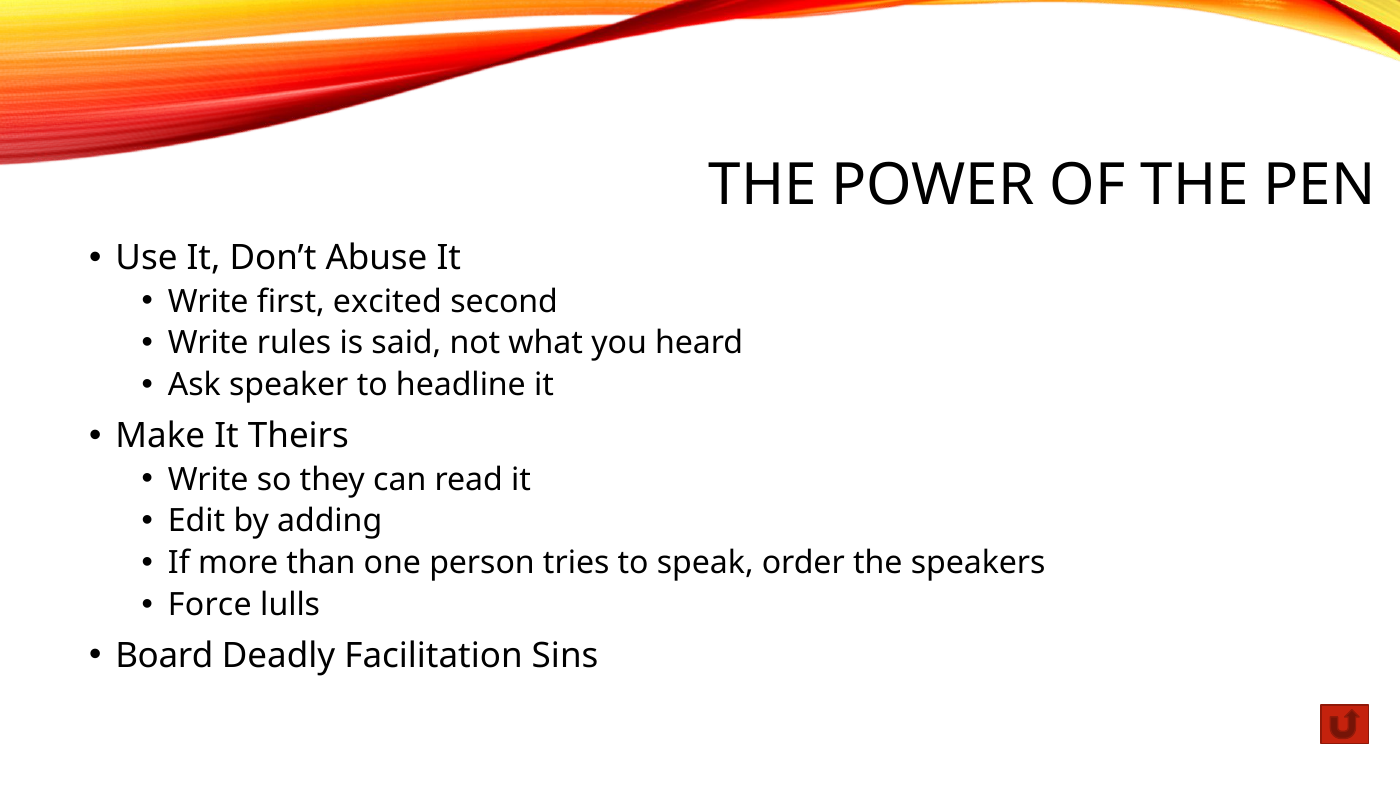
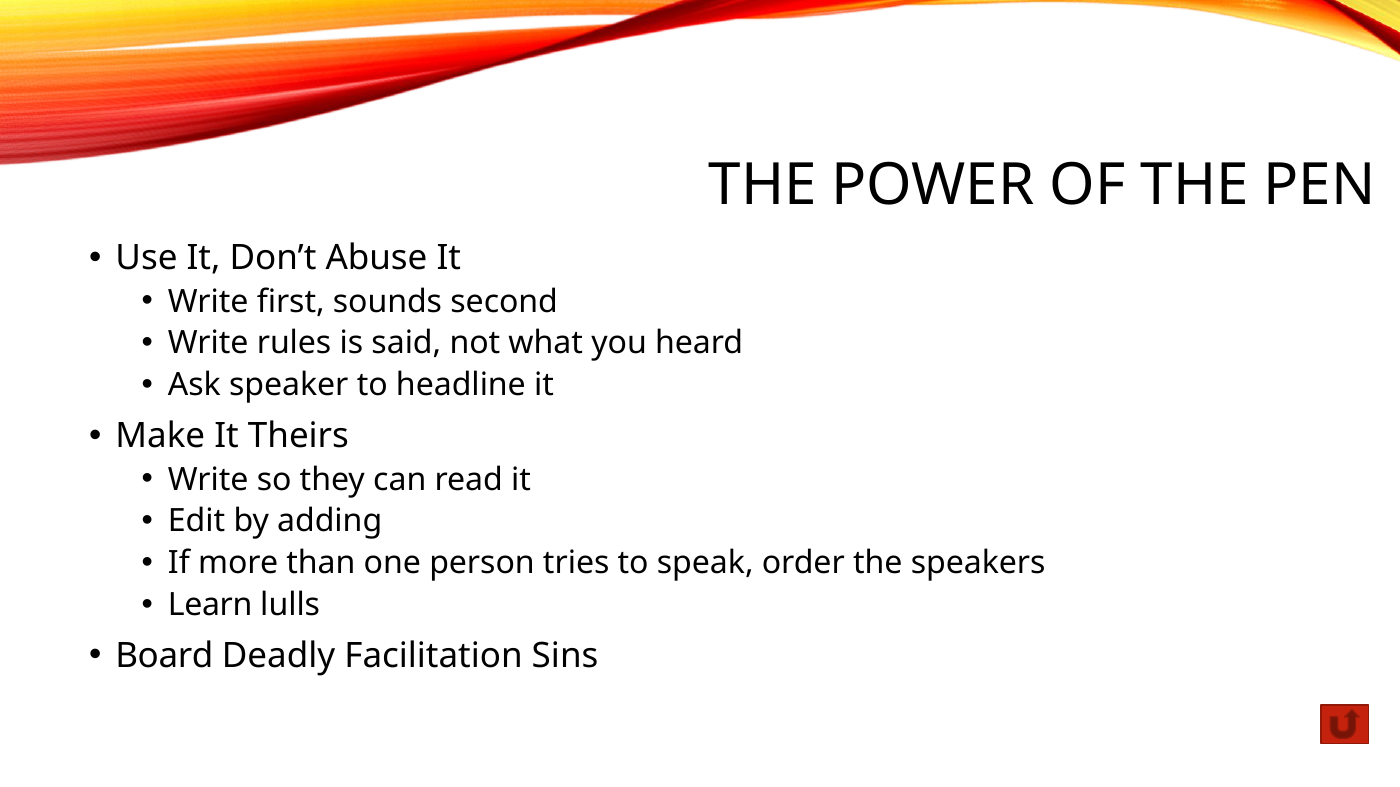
excited: excited -> sounds (388, 302)
Force: Force -> Learn (210, 605)
